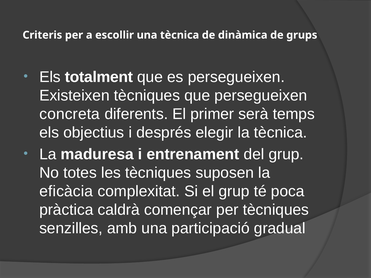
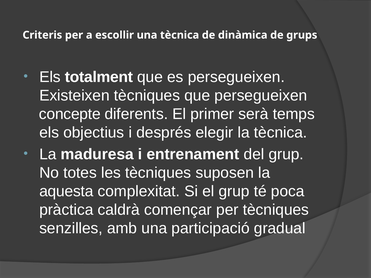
concreta: concreta -> concepte (70, 114)
eficàcia: eficàcia -> aquesta (66, 192)
